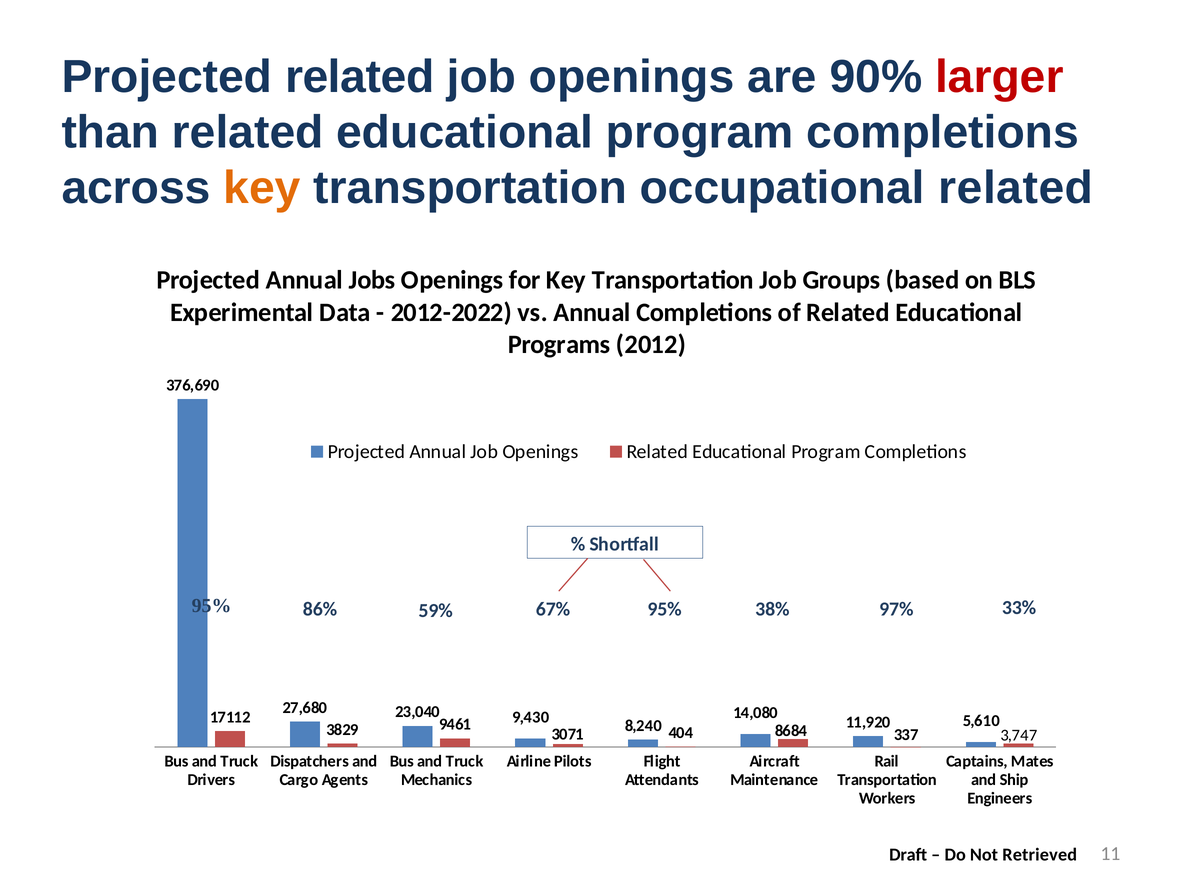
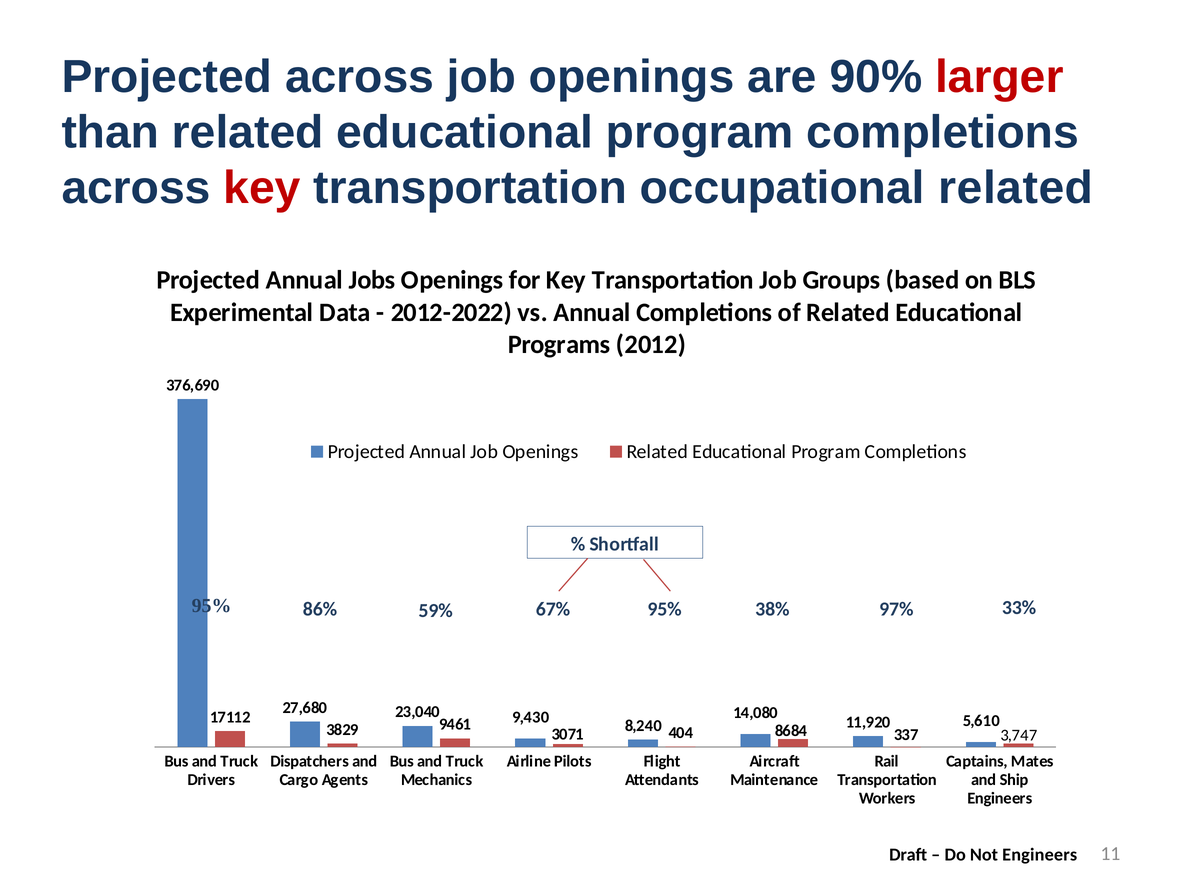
Projected related: related -> across (360, 77)
key colour: orange -> red (262, 188)
Not Retrieved: Retrieved -> Engineers (1040, 855)
